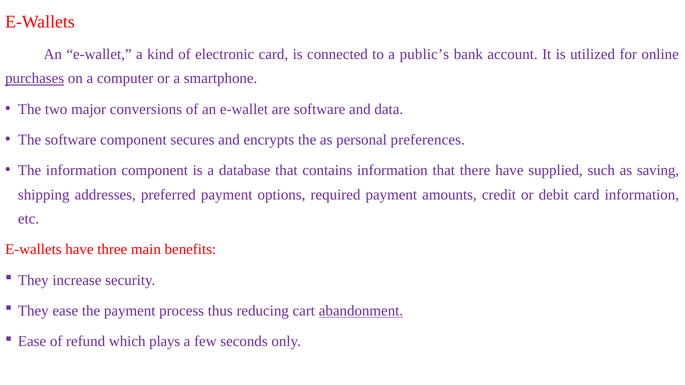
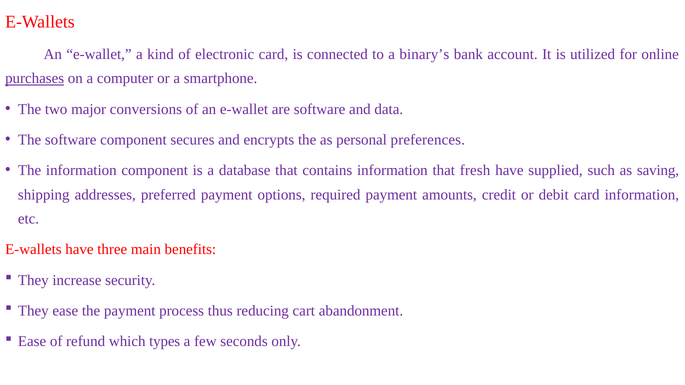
public’s: public’s -> binary’s (424, 54)
there: there -> fresh (475, 171)
abandonment underline: present -> none (361, 311)
plays: plays -> types (165, 342)
